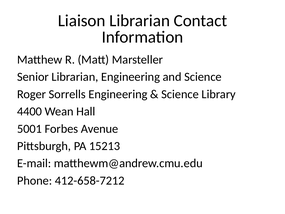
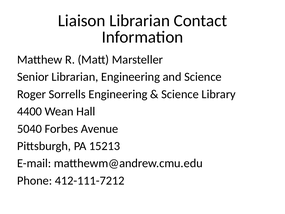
5001: 5001 -> 5040 (30, 129)
412-658-7212: 412-658-7212 -> 412-111-7212 (90, 180)
